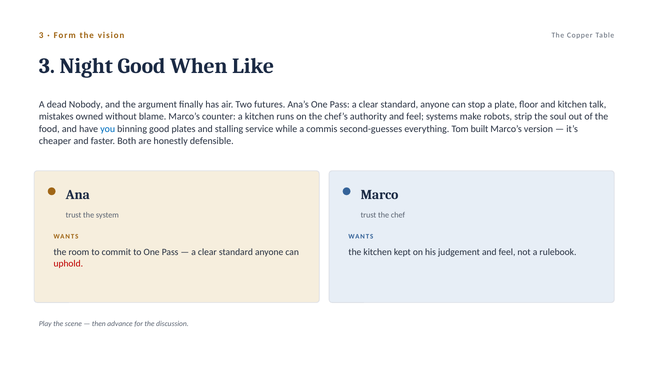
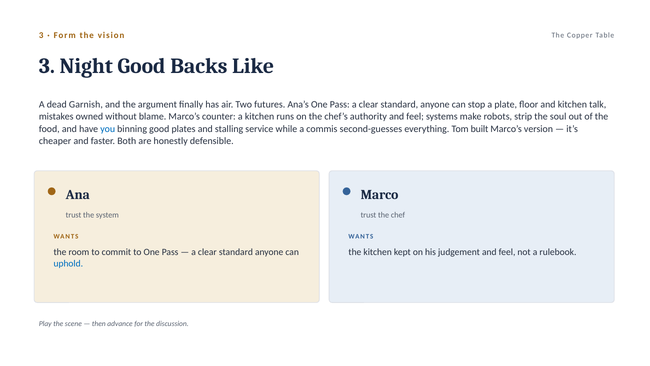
When: When -> Backs (199, 66)
Nobody: Nobody -> Garnish (86, 104)
uphold colour: red -> blue (68, 263)
